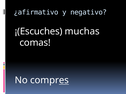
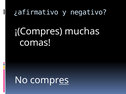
¡(Escuches: ¡(Escuches -> ¡(Compres (39, 32)
